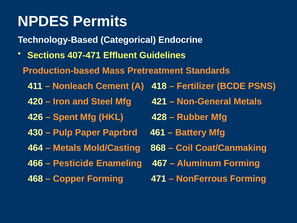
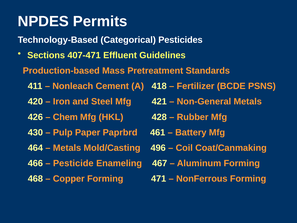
Endocrine: Endocrine -> Pesticides (180, 40)
Spent: Spent -> Chem (65, 117)
868: 868 -> 496 (158, 148)
